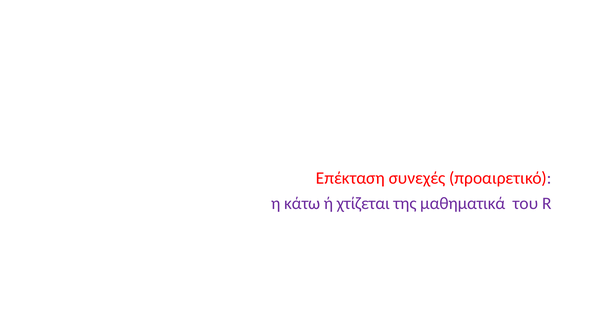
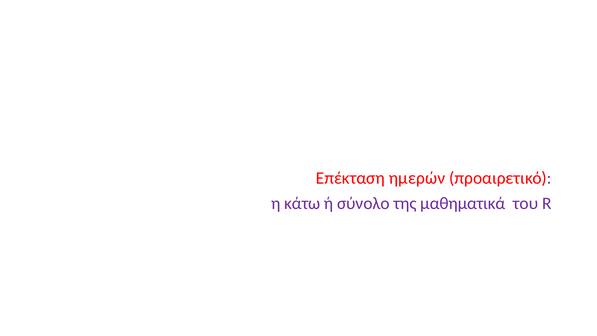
συνεχές: συνεχές -> ημερών (417, 178)
χτίζεται: χτίζεται -> σύνολο (363, 203)
